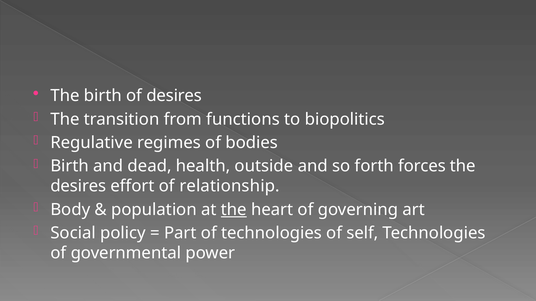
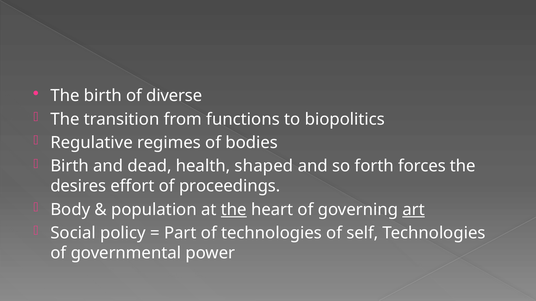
of desires: desires -> diverse (174, 96)
outside: outside -> shaped (264, 166)
relationship: relationship -> proceedings (230, 186)
art underline: none -> present (414, 210)
